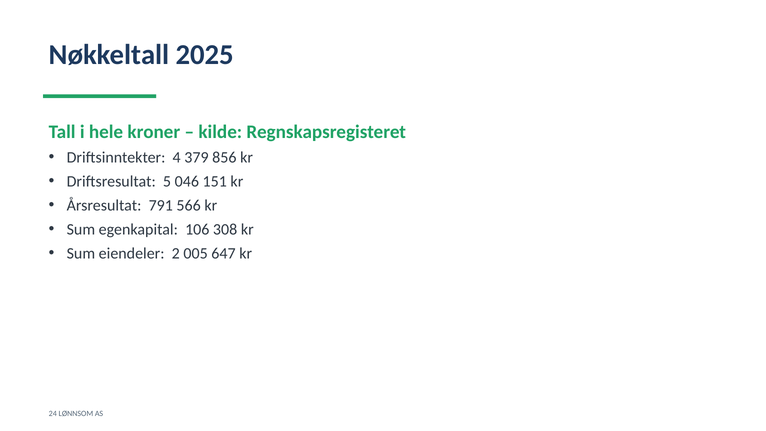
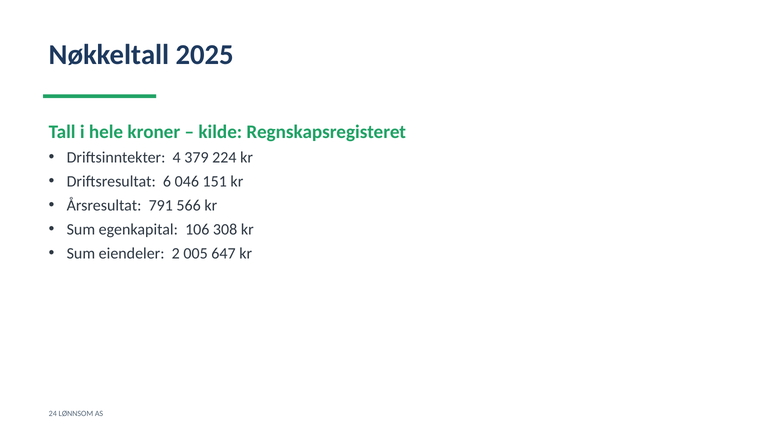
856: 856 -> 224 (224, 158)
5: 5 -> 6 (167, 181)
